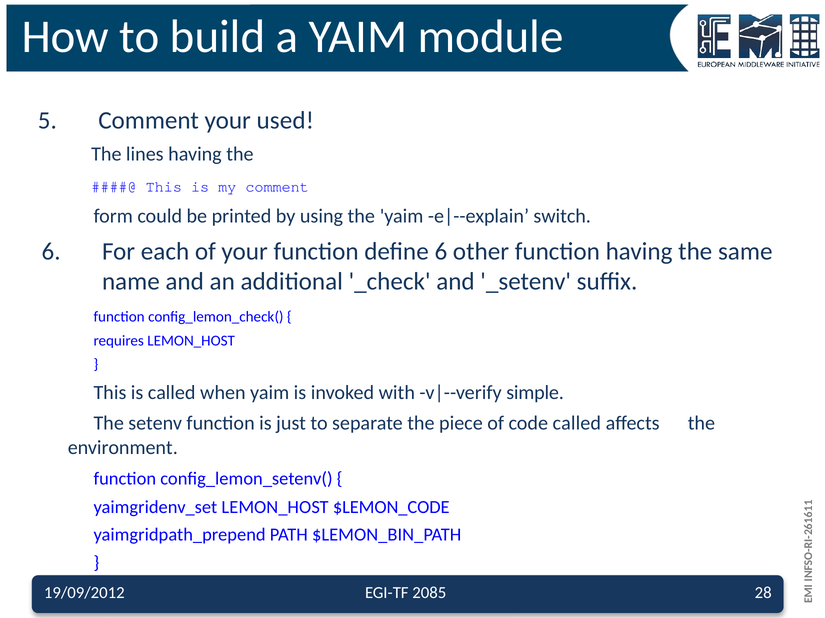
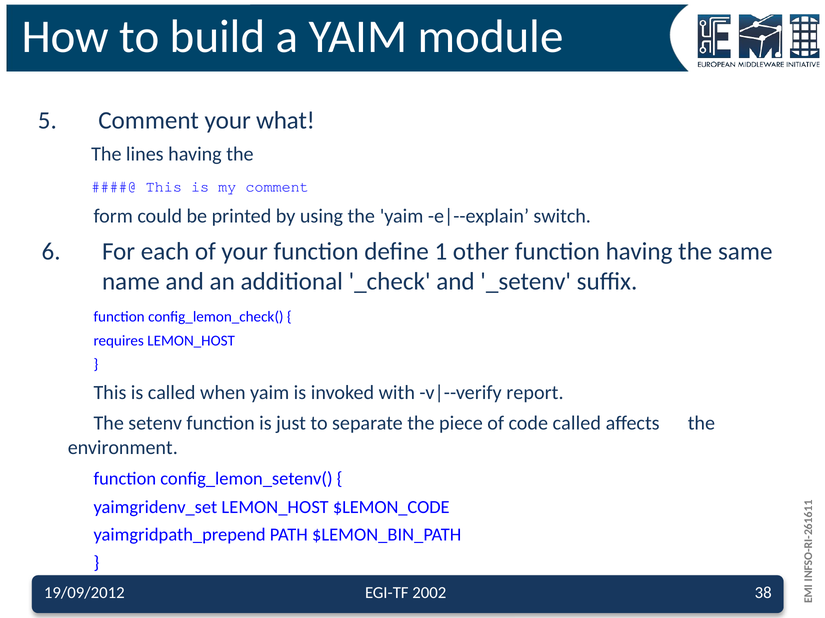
used: used -> what (285, 121)
define 6: 6 -> 1 (441, 252)
simple: simple -> report (535, 393)
2085: 2085 -> 2002 (429, 593)
28: 28 -> 38 (763, 593)
